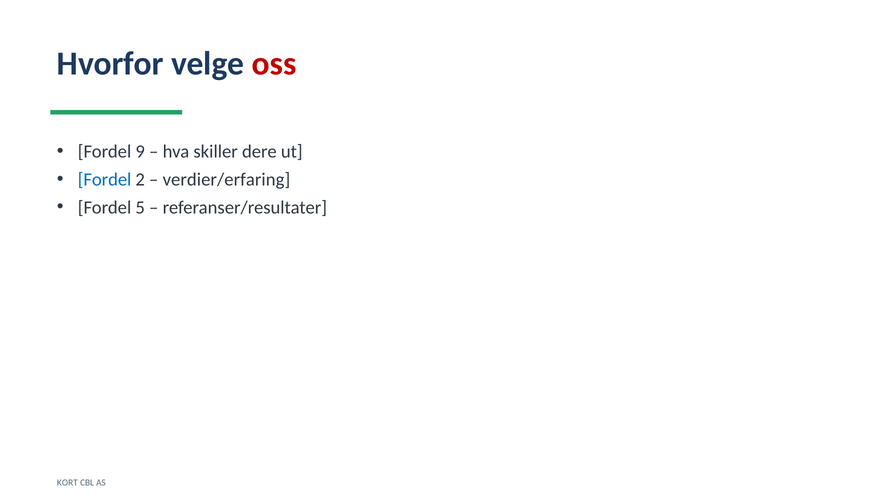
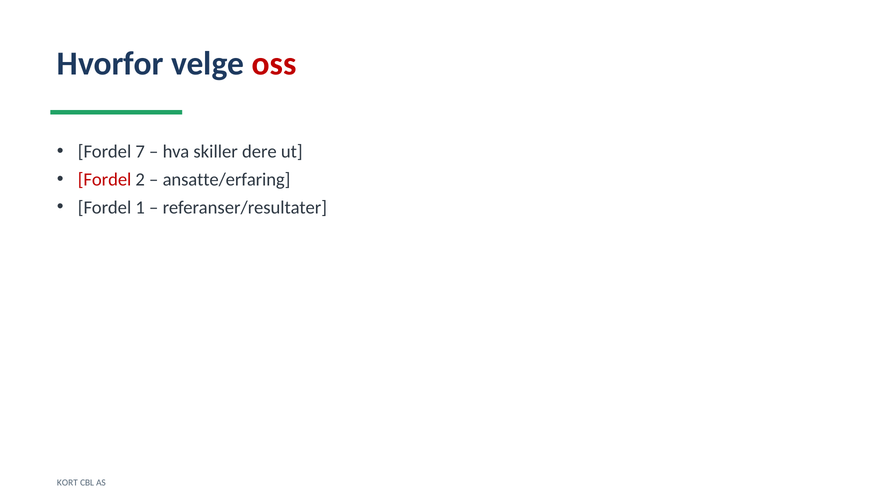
9: 9 -> 7 (140, 151)
Fordel colour: blue -> red (105, 179)
verdier/erfaring: verdier/erfaring -> ansatte/erfaring (226, 179)
5: 5 -> 1 (140, 207)
